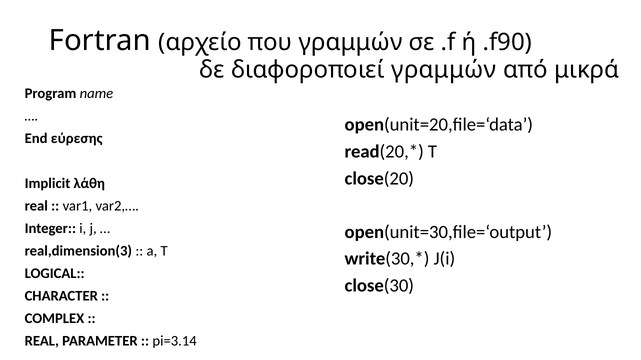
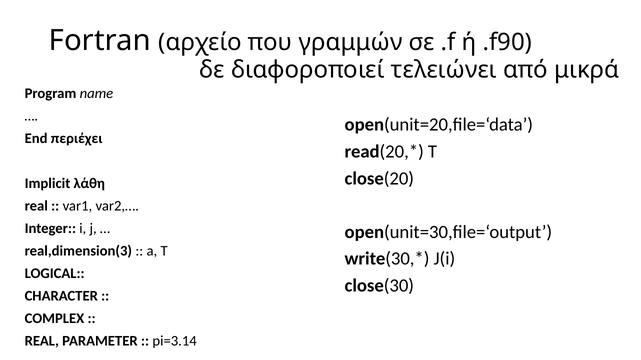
διαφοροποιεί γραμμών: γραμμών -> τελειώνει (444, 70)
εύρεσης: εύρεσης -> περιέχει (77, 139)
